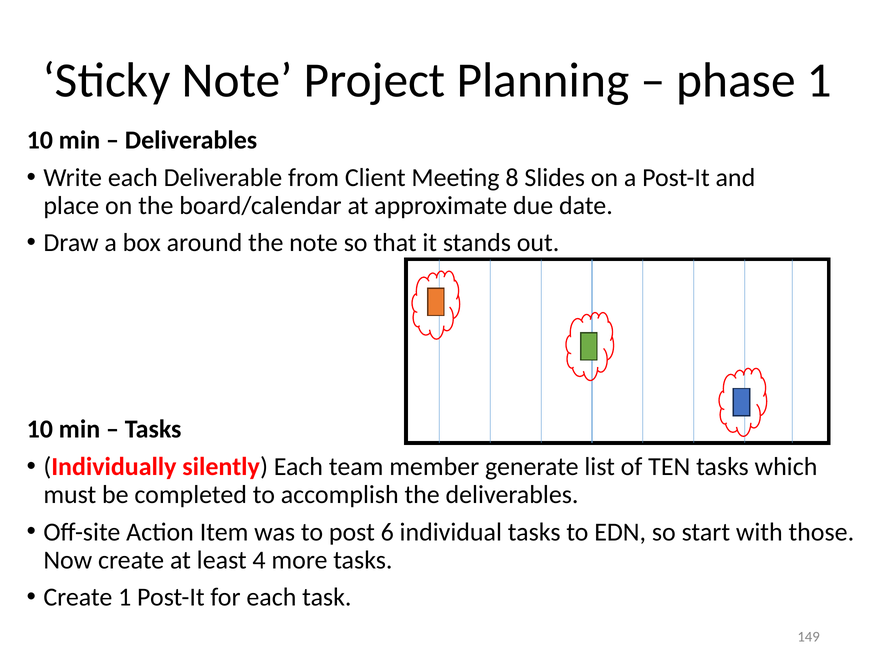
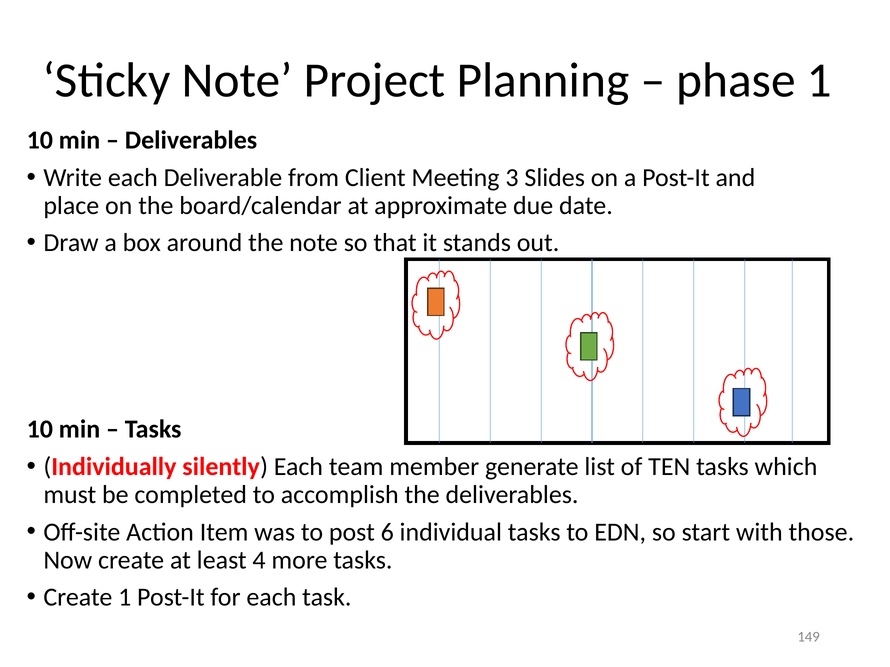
8: 8 -> 3 (512, 178)
